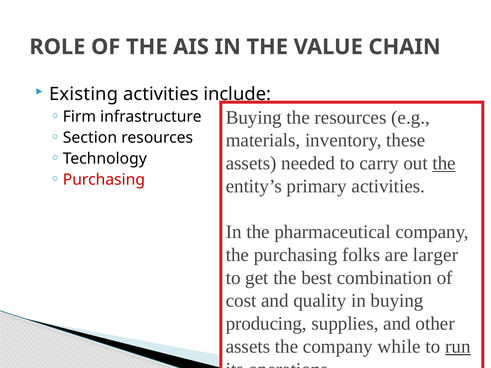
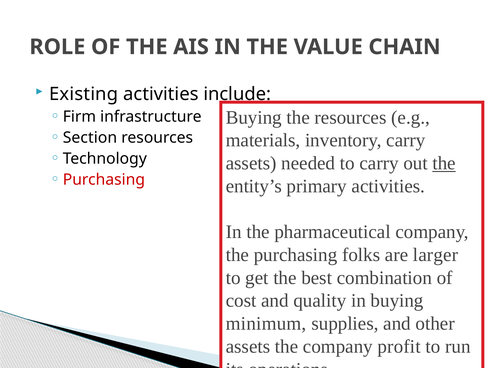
inventory these: these -> carry (406, 140)
producing: producing -> minimum (266, 324)
while: while -> profit (399, 347)
run underline: present -> none (458, 347)
